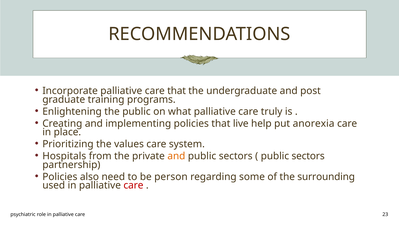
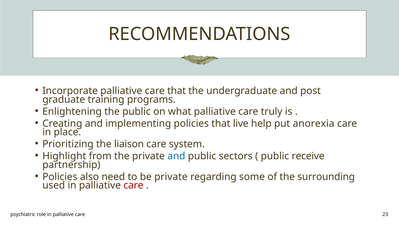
values: values -> liaison (129, 144)
Hospitals: Hospitals -> Highlight (64, 156)
and colour: orange -> blue (176, 156)
sectors: sectors -> receive (308, 156)
be person: person -> private (171, 176)
